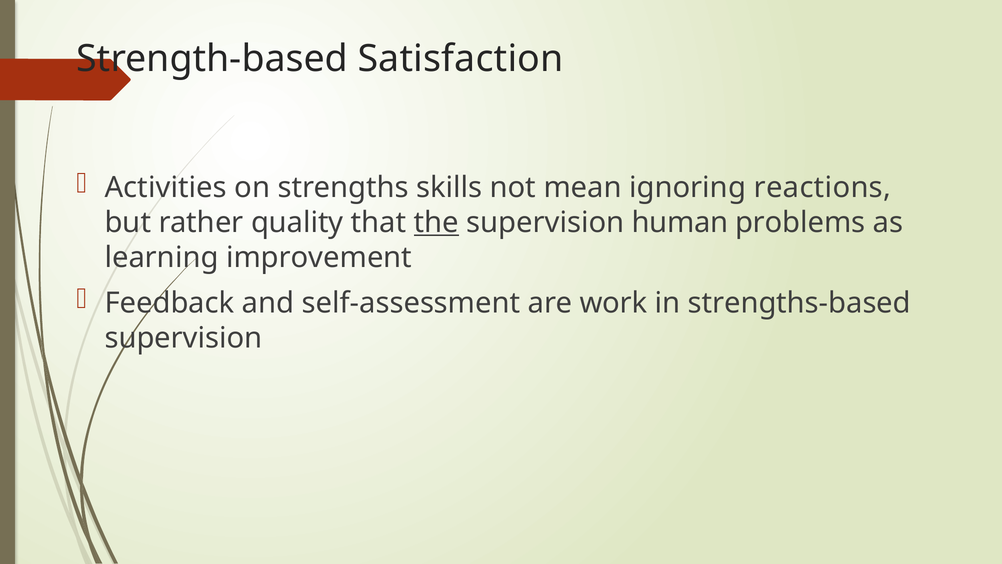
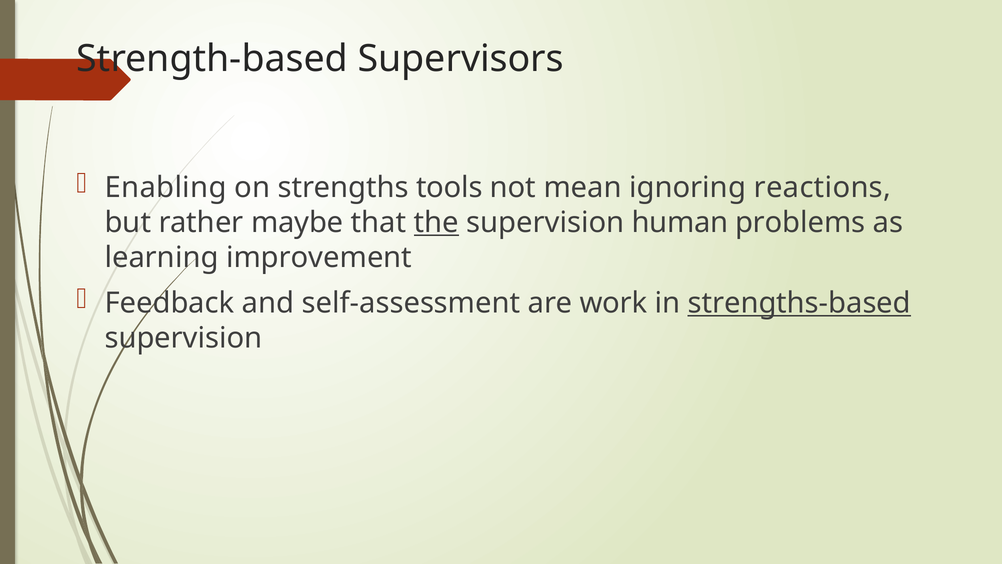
Satisfaction: Satisfaction -> Supervisors (461, 59)
Activities: Activities -> Enabling (166, 187)
skills: skills -> tools (449, 187)
quality: quality -> maybe (297, 222)
strengths-based underline: none -> present (799, 303)
